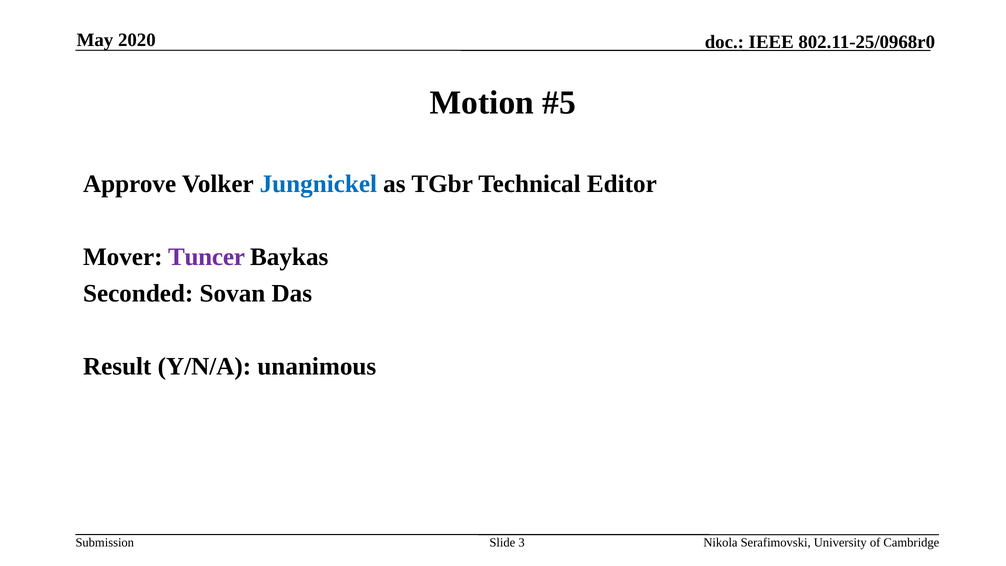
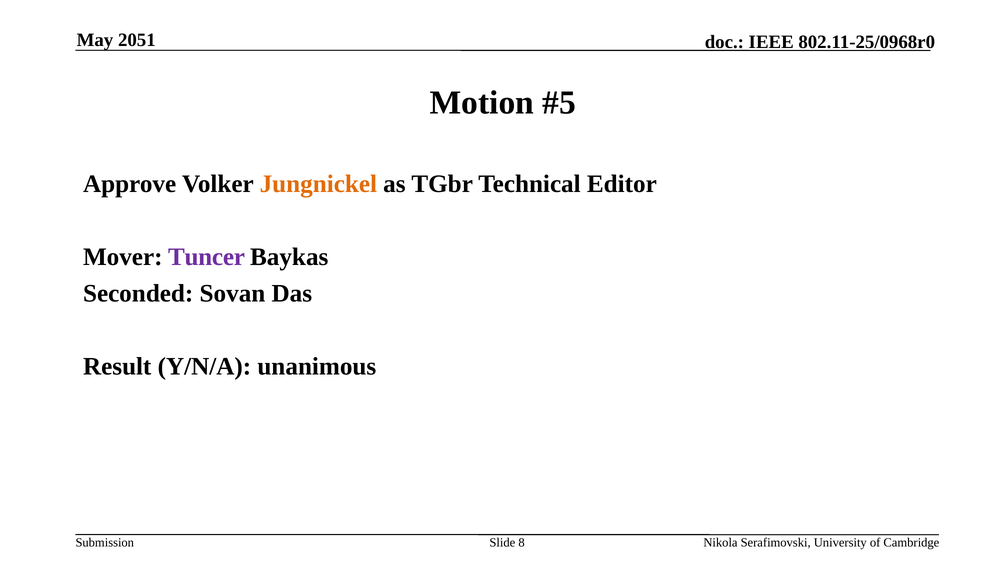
2020: 2020 -> 2051 (137, 40)
Jungnickel colour: blue -> orange (318, 184)
3: 3 -> 8 (522, 543)
